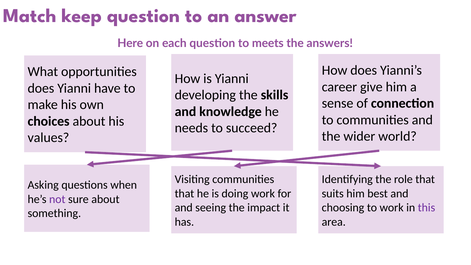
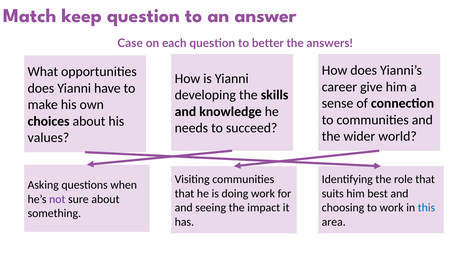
Here: Here -> Case (130, 43)
meets: meets -> better (268, 43)
this colour: purple -> blue (426, 208)
